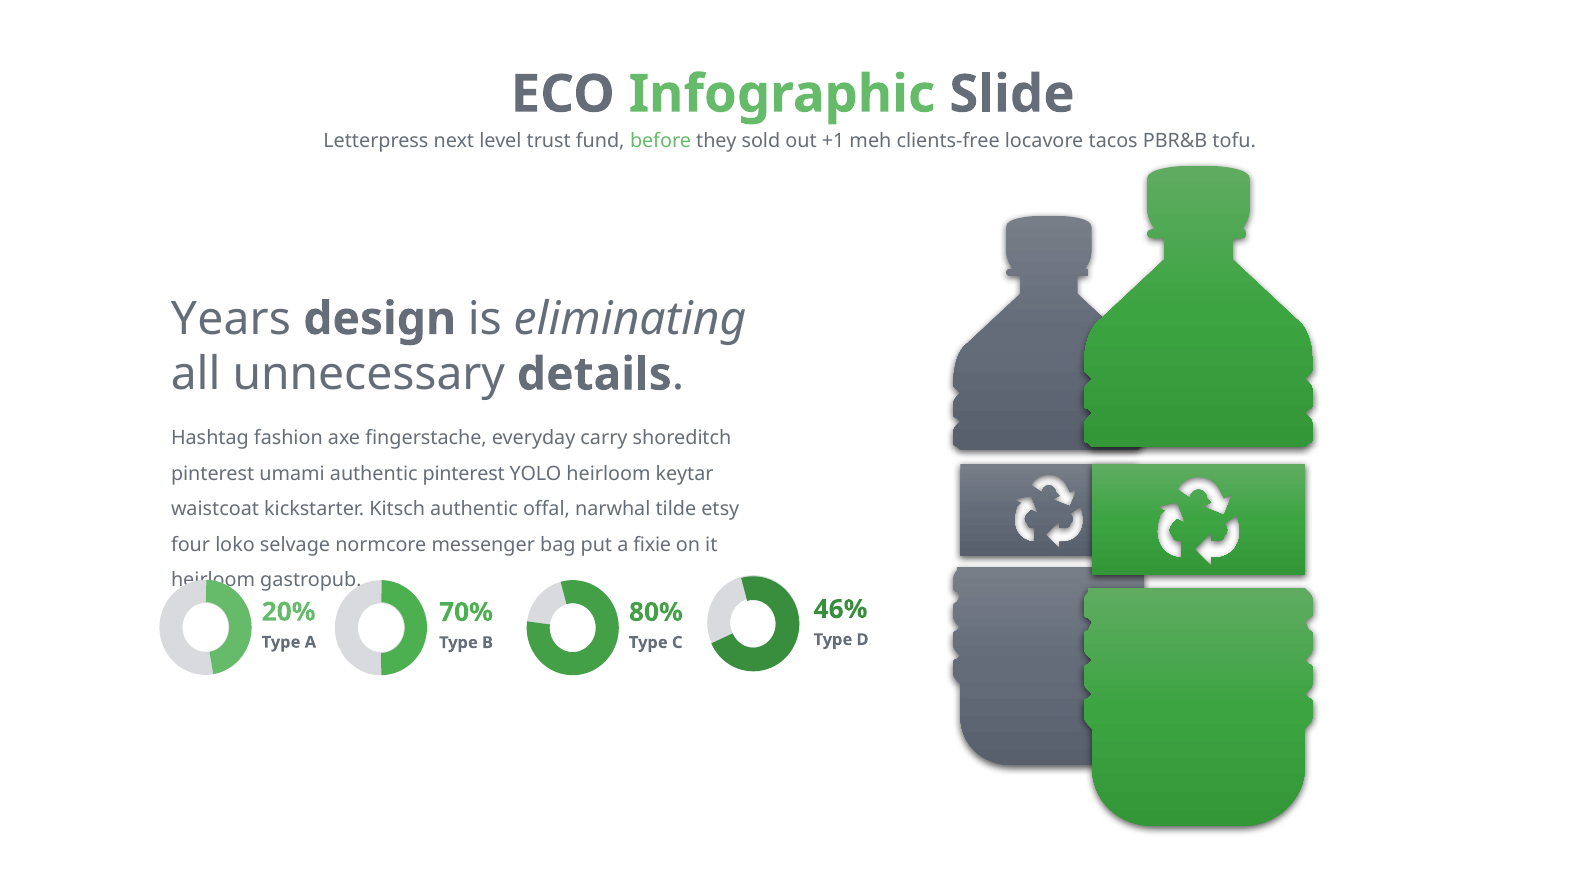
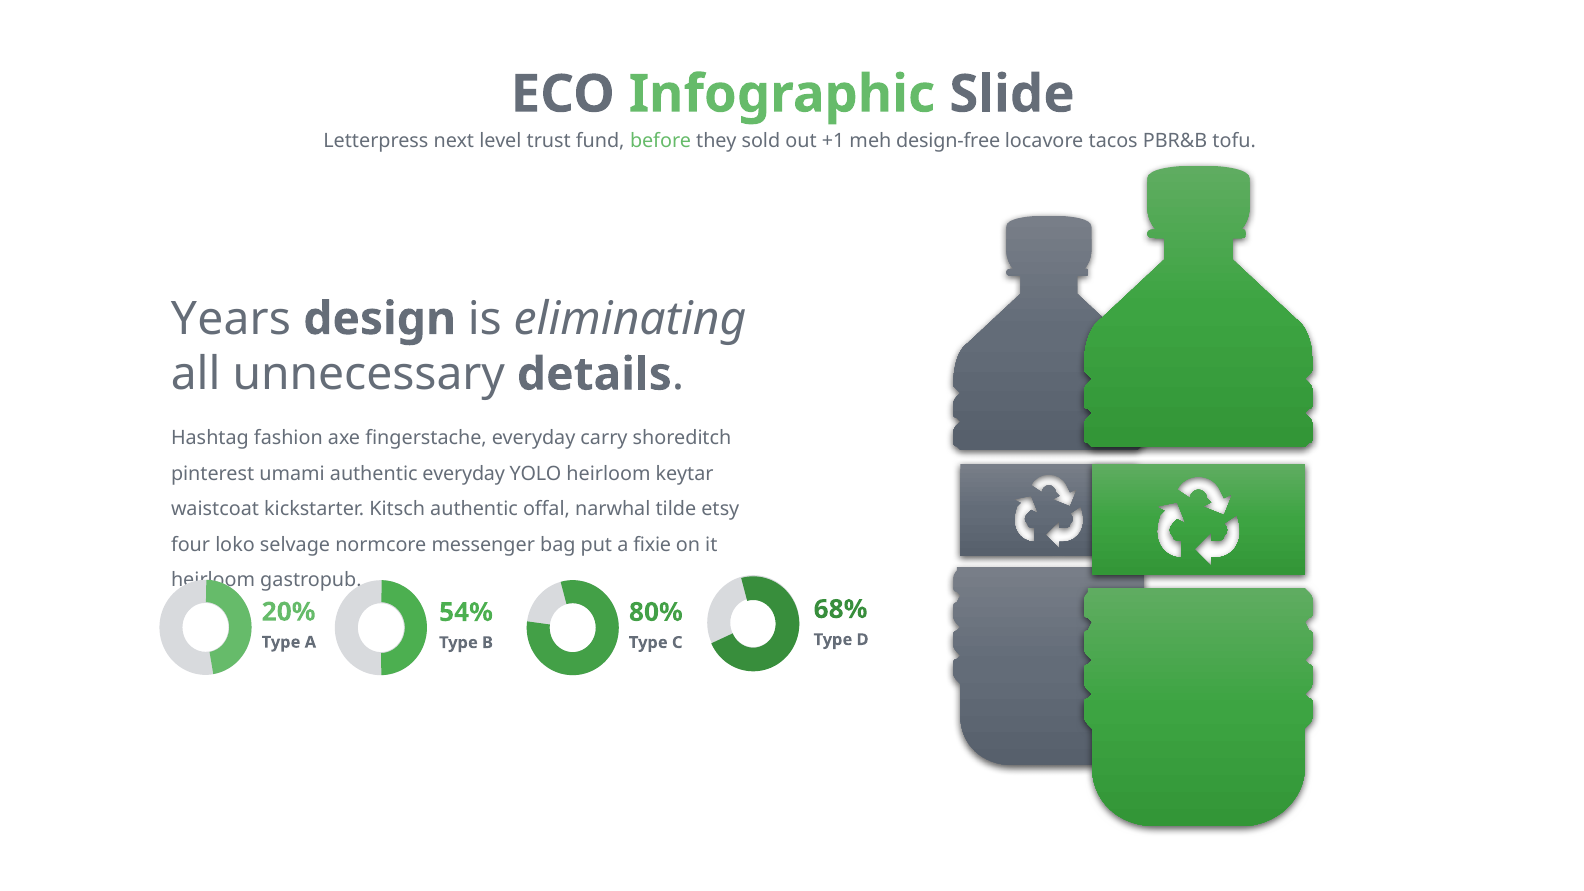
clients-free: clients-free -> design-free (948, 141)
authentic pinterest: pinterest -> everyday (464, 473)
46%: 46% -> 68% (841, 609)
70%: 70% -> 54% (466, 612)
